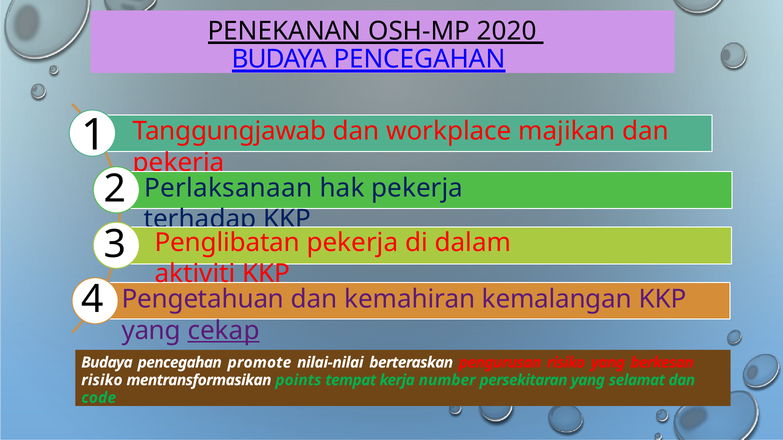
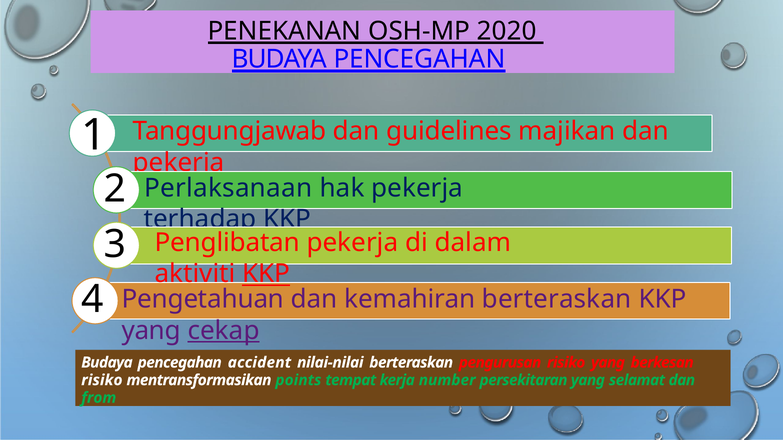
workplace: workplace -> guidelines (449, 131)
KKP underline: none -> present (266, 274)
kemahiran kemalangan: kemalangan -> berteraskan (557, 299)
promote: promote -> accident (259, 363)
code: code -> from (99, 398)
